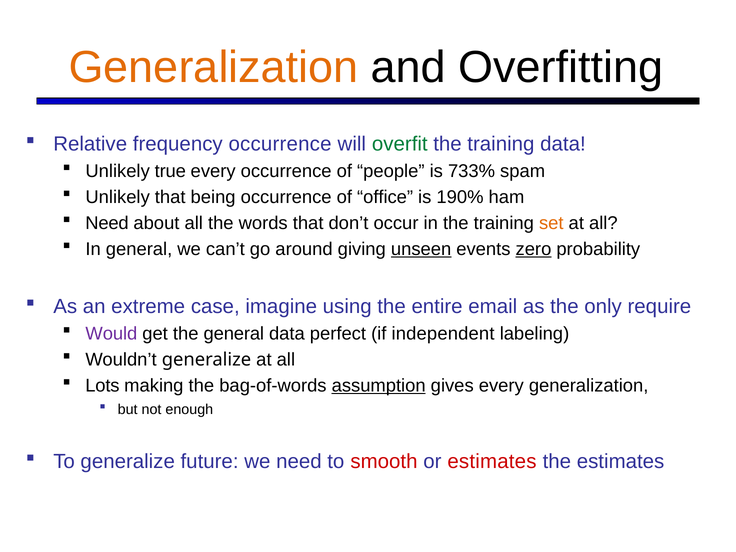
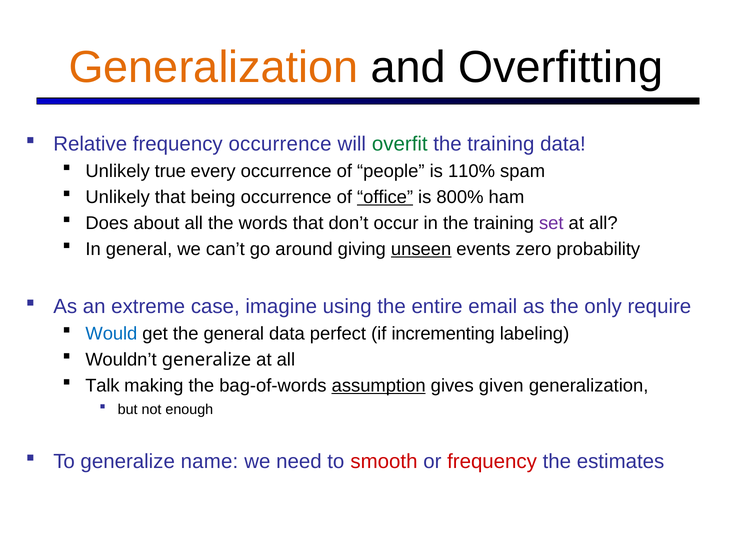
733%: 733% -> 110% (472, 171)
office underline: none -> present (385, 197)
190%: 190% -> 800% (460, 197)
Need: Need -> Does (107, 223)
set colour: orange -> purple (551, 223)
zero underline: present -> none (533, 249)
Would colour: purple -> blue (111, 334)
independent: independent -> incrementing (443, 334)
Lots: Lots -> Talk (102, 386)
gives every: every -> given (501, 386)
future: future -> name (209, 461)
or estimates: estimates -> frequency (492, 461)
